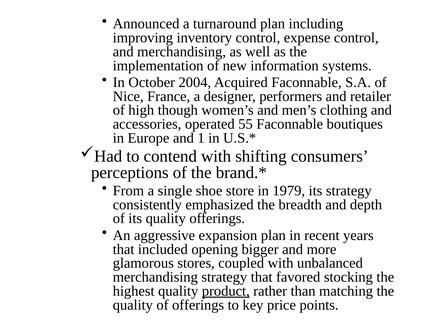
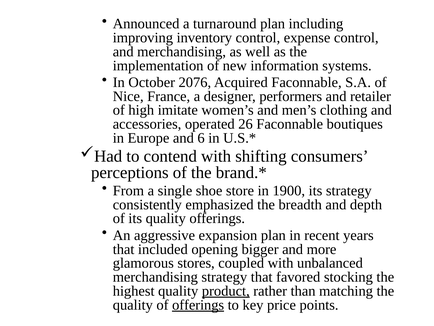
2004: 2004 -> 2076 (195, 82)
though: though -> imitate (178, 110)
55: 55 -> 26 (246, 124)
1: 1 -> 6 (201, 138)
1979: 1979 -> 1900 (289, 190)
offerings underline: none -> present (198, 304)
